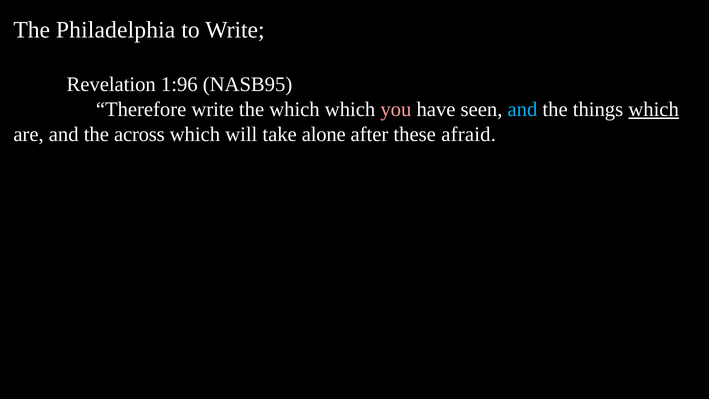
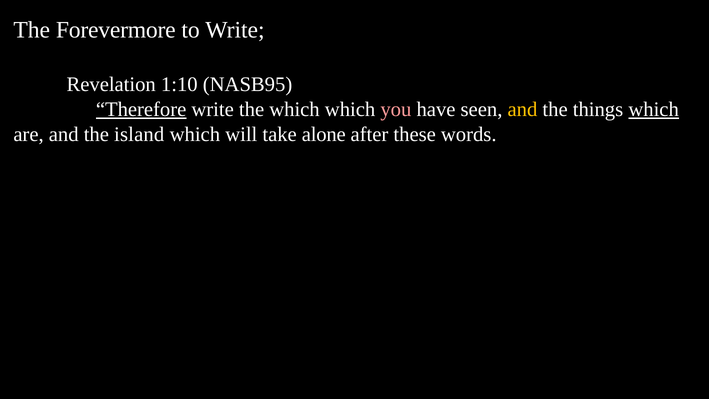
Philadelphia: Philadelphia -> Forevermore (116, 30)
1:96: 1:96 -> 1:10 (179, 85)
Therefore underline: none -> present (141, 109)
and colour: light blue -> yellow (522, 109)
across: across -> island (139, 134)
afraid: afraid -> words (469, 134)
